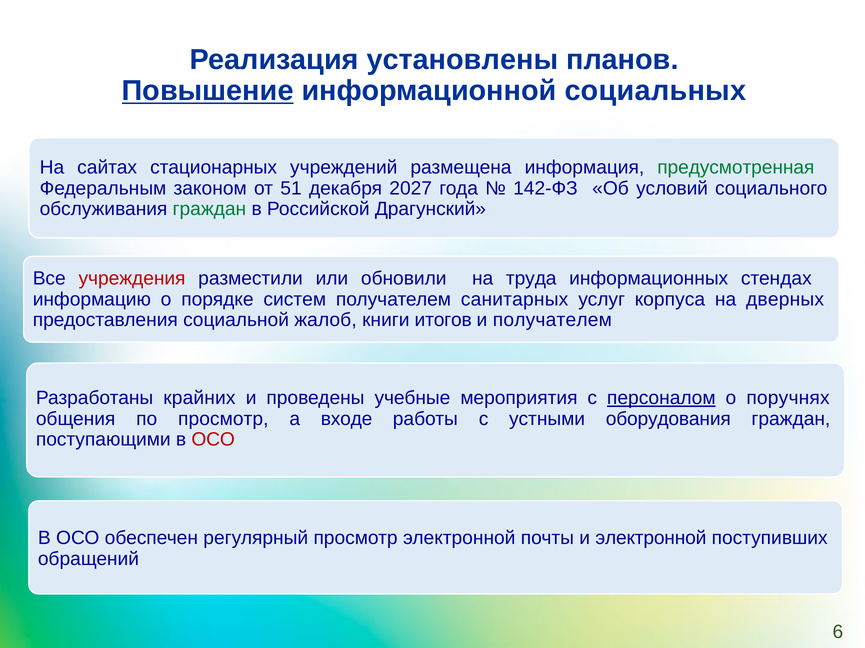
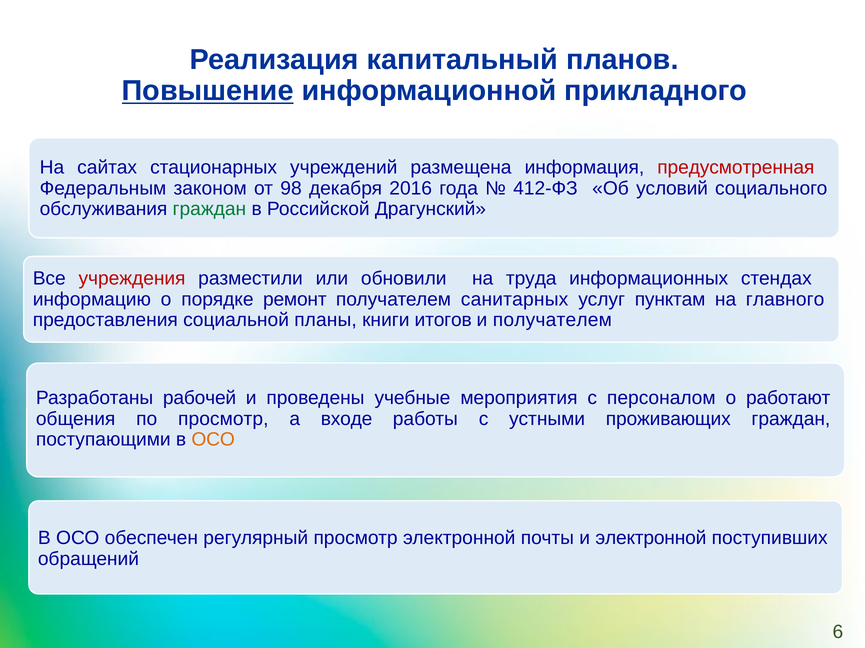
установлены: установлены -> капитальный (462, 60)
социальных: социальных -> прикладного (656, 91)
предусмотренная colour: green -> red (736, 168)
51: 51 -> 98 (291, 188)
2027: 2027 -> 2016 (411, 188)
142-ФЗ: 142-ФЗ -> 412-ФЗ (545, 188)
систем: систем -> ремонт (295, 300)
корпуса: корпуса -> пунктам (670, 300)
дверных: дверных -> главного (785, 300)
жалоб: жалоб -> планы (326, 320)
крайних: крайних -> рабочей (200, 399)
персоналом underline: present -> none (661, 399)
поручнях: поручнях -> работают (788, 399)
оборудования: оборудования -> проживающих (668, 419)
ОСО colour: red -> orange (213, 440)
